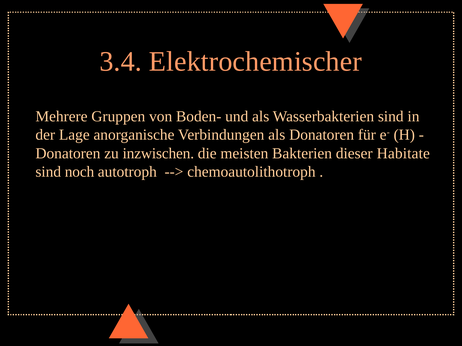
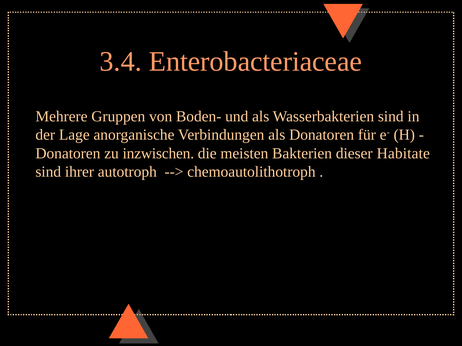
Elektrochemischer: Elektrochemischer -> Enterobacteriaceae (255, 62)
noch: noch -> ihrer (79, 172)
